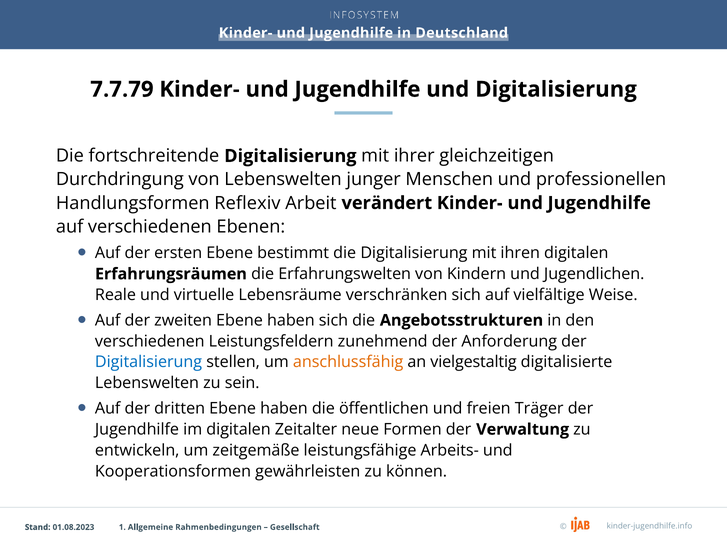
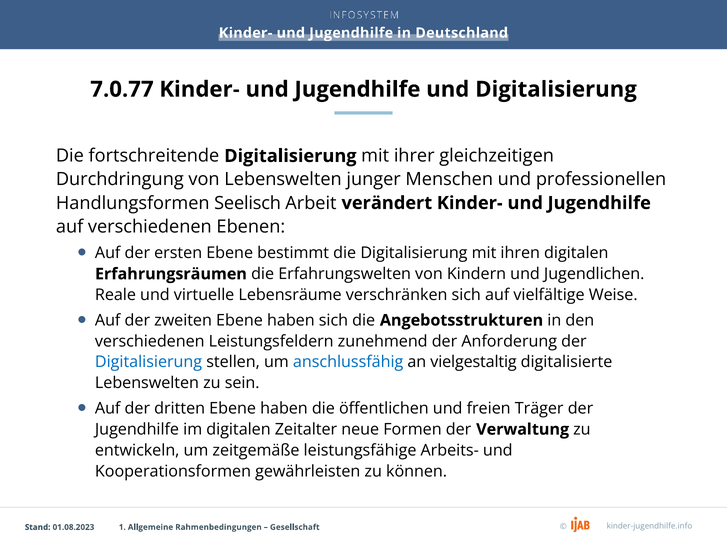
7.7.79: 7.7.79 -> 7.0.77 (122, 89)
Reflexiv: Reflexiv -> Seelisch (248, 203)
anschlussfähig colour: orange -> blue (348, 362)
